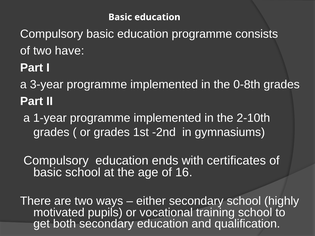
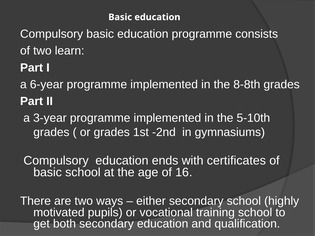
have: have -> learn (70, 51)
3-year: 3-year -> 6-year (47, 85)
0-8th: 0-8th -> 8-8th (247, 85)
1-year: 1-year -> 3-year (50, 118)
2-10th: 2-10th -> 5-10th (253, 118)
